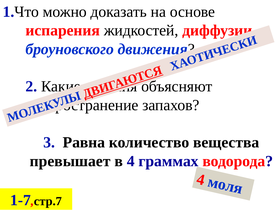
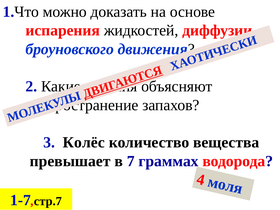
Равна: Равна -> Колёс (84, 142)
в 4: 4 -> 7 (131, 161)
